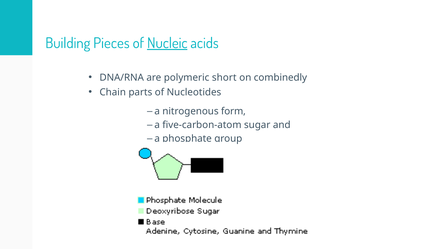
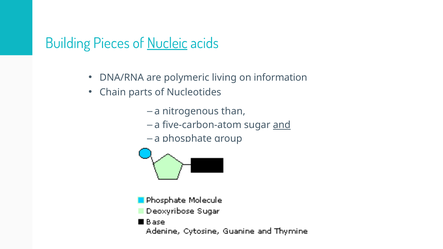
short: short -> living (224, 78)
combinedly: combinedly -> information (280, 78)
form: form -> than (233, 111)
and underline: none -> present (282, 125)
